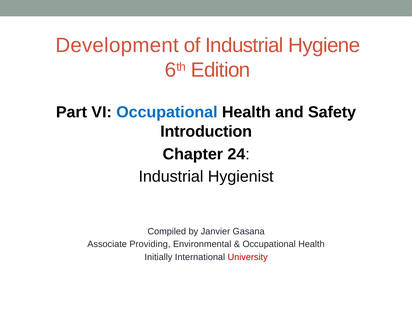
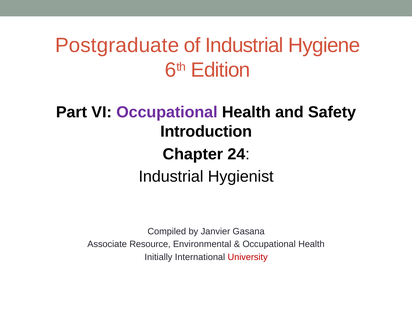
Development: Development -> Postgraduate (117, 45)
Occupational colour: blue -> purple (167, 112)
Providing: Providing -> Resource (150, 244)
